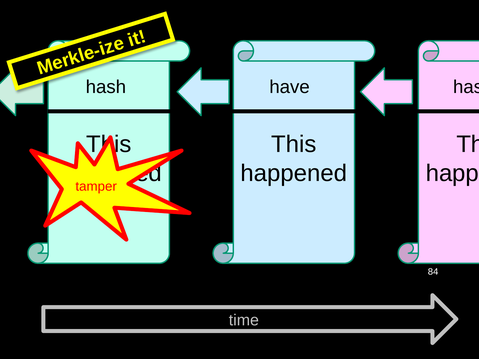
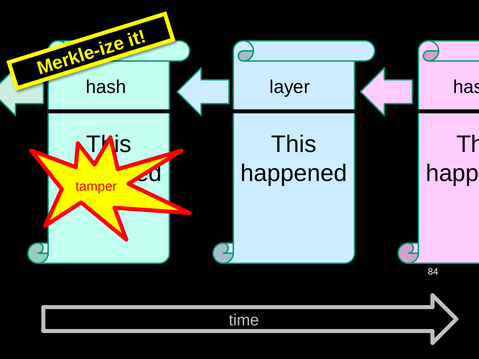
have: have -> layer (290, 87)
